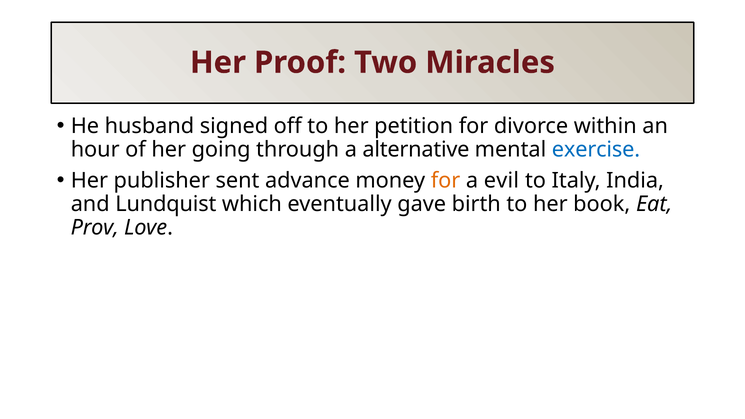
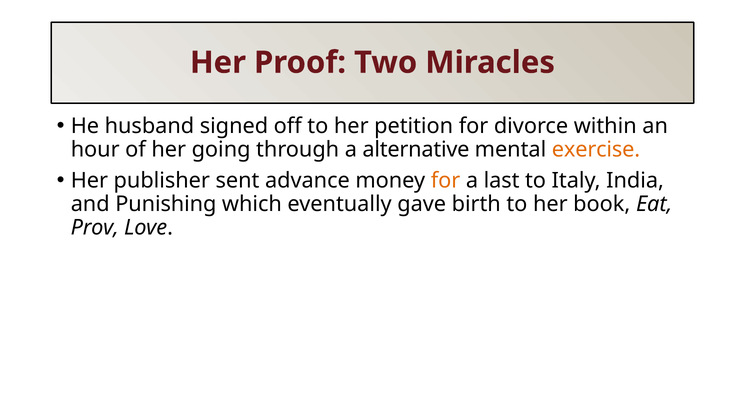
exercise colour: blue -> orange (596, 149)
evil: evil -> last (502, 181)
Lundquist: Lundquist -> Punishing (166, 204)
